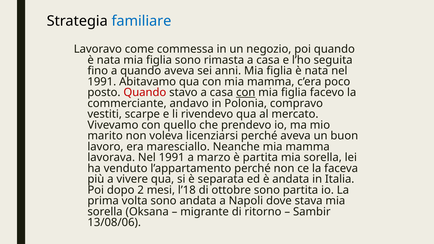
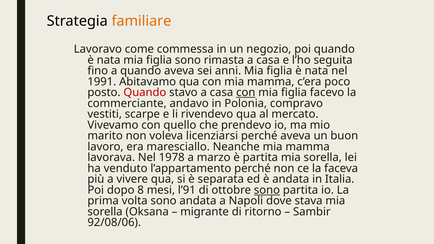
familiare colour: blue -> orange (141, 21)
lavorava Nel 1991: 1991 -> 1978 (172, 158)
2: 2 -> 8 (141, 190)
l’18: l’18 -> l’91 (187, 190)
sono underline: none -> present (267, 190)
13/08/06: 13/08/06 -> 92/08/06 (114, 223)
